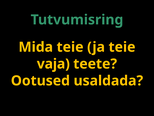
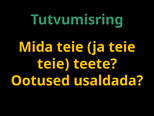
vaja: vaja -> teie (53, 64)
